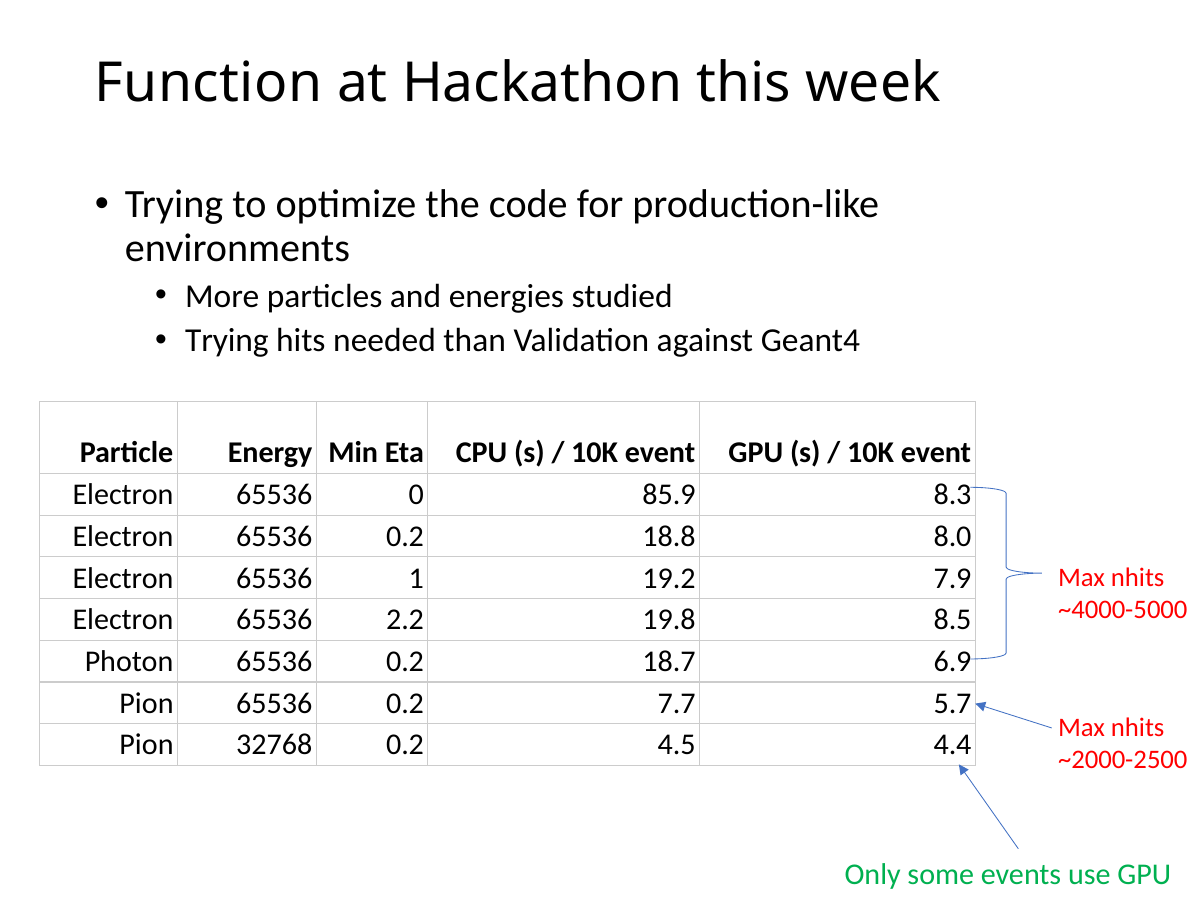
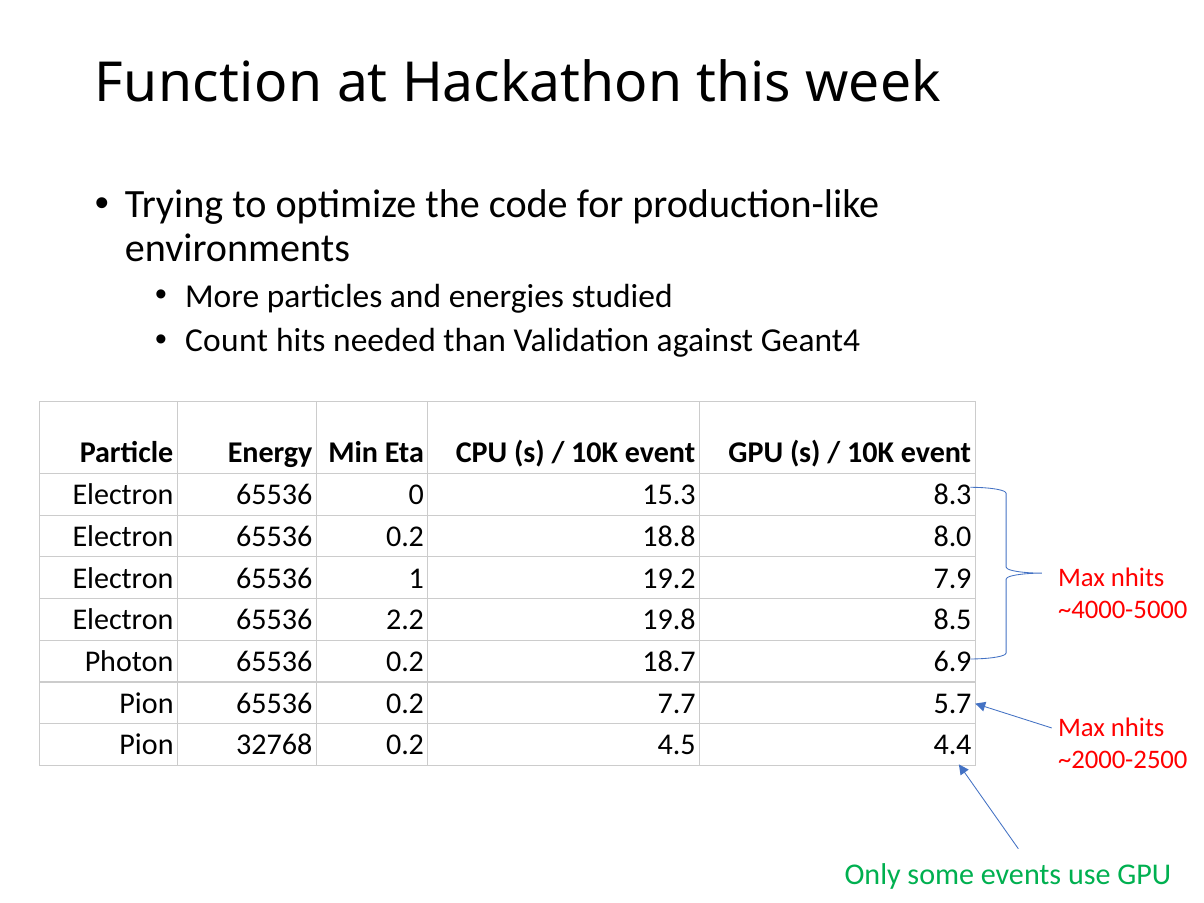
Trying: Trying -> Count (227, 340)
85.9: 85.9 -> 15.3 (669, 495)
